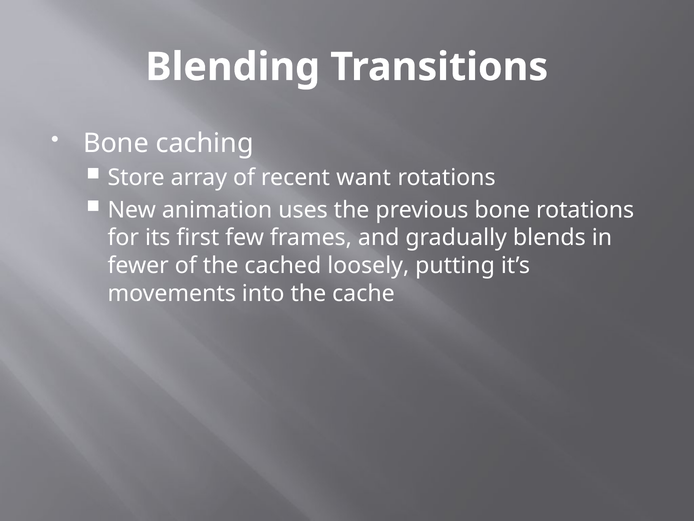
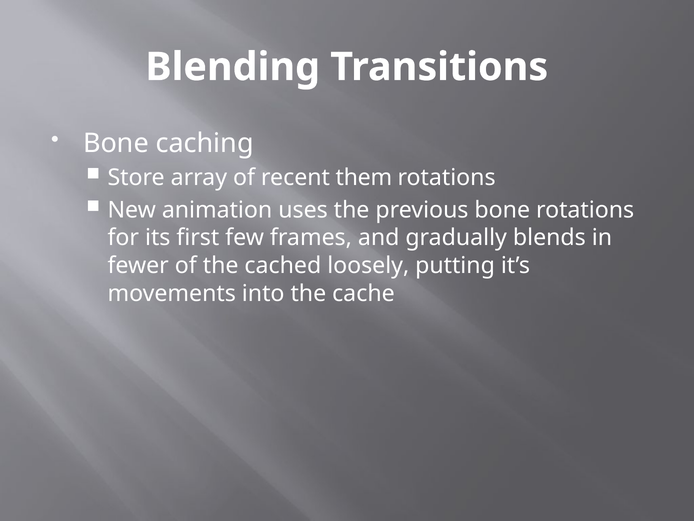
want: want -> them (364, 177)
